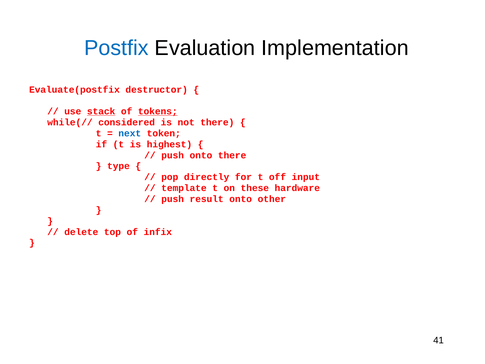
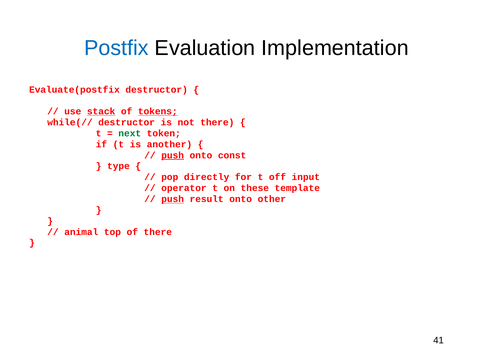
while(// considered: considered -> destructor (127, 122)
next colour: blue -> green (130, 133)
highest: highest -> another (169, 144)
push underline: none -> present (173, 155)
onto there: there -> const (232, 155)
template: template -> operator (184, 188)
hardware: hardware -> template (297, 188)
push underline: none -> present (173, 199)
delete: delete -> animal (81, 232)
of infix: infix -> there (158, 232)
